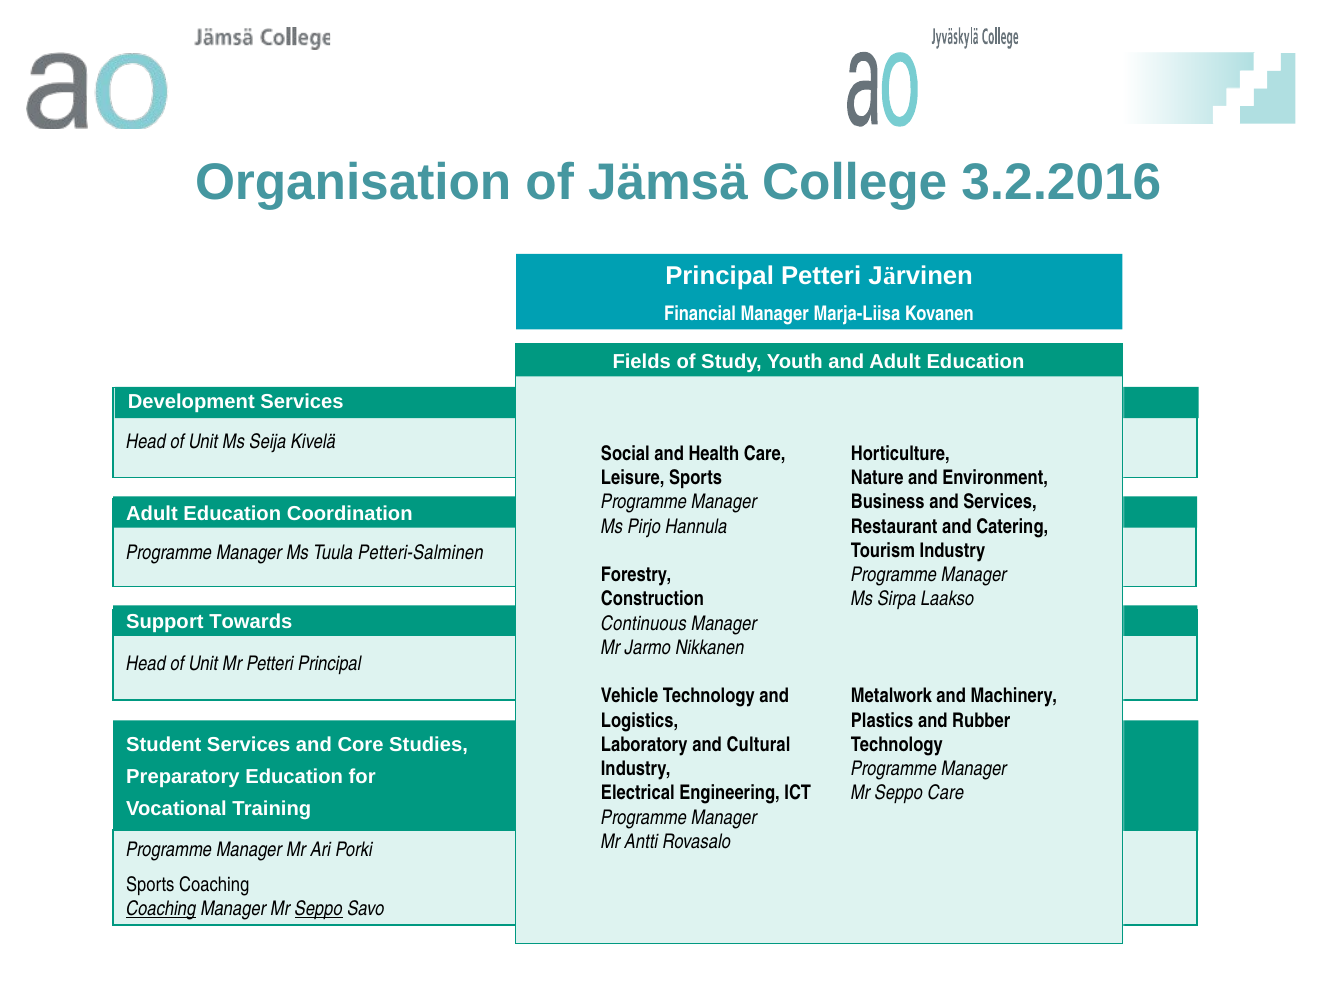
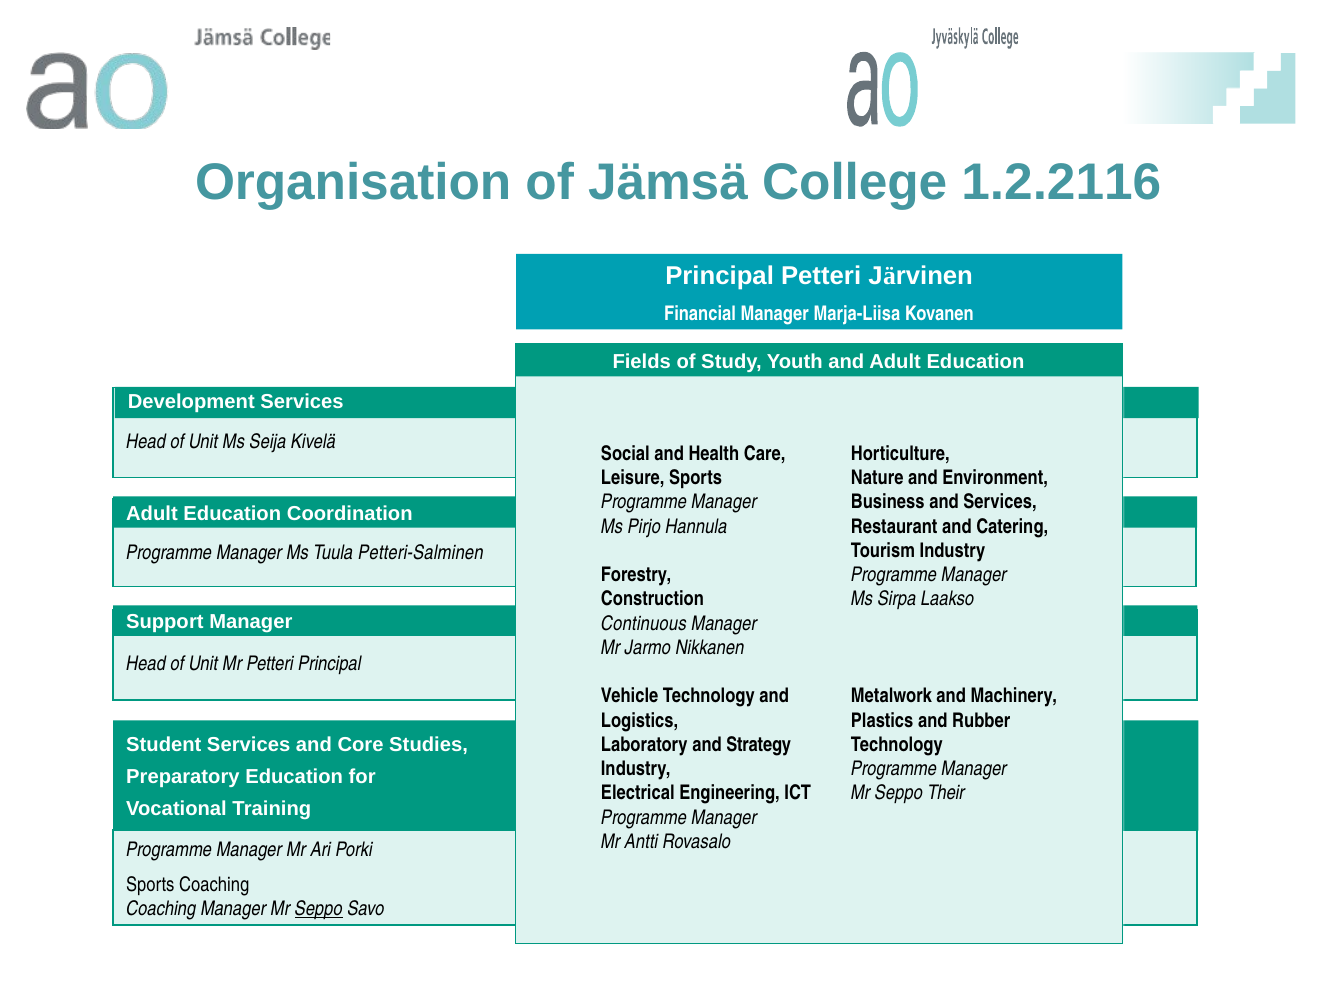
3.2.2016: 3.2.2016 -> 1.2.2116 (1061, 183)
Support Towards: Towards -> Manager (251, 622)
Cultural: Cultural -> Strategy (759, 744)
Seppo Care: Care -> Their (946, 793)
Coaching underline: present -> none (161, 908)
